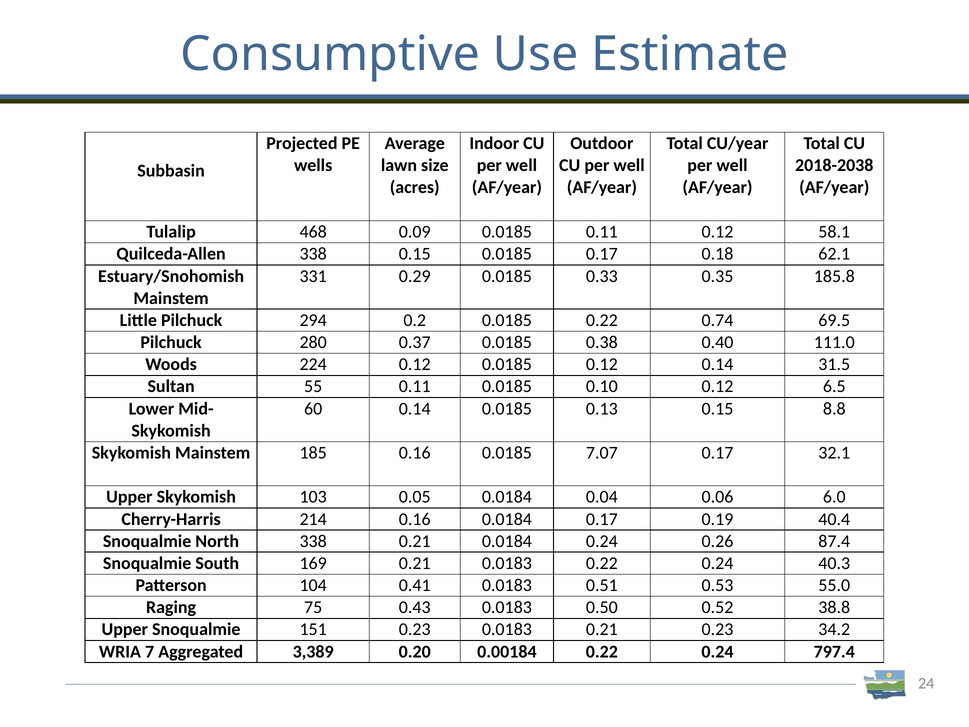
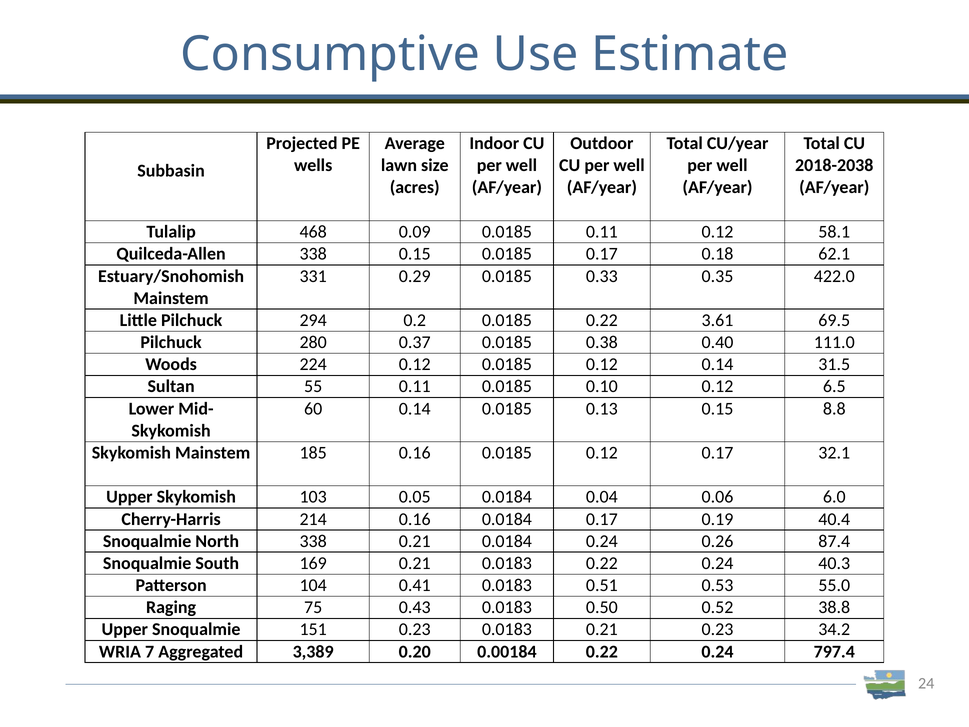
185.8: 185.8 -> 422.0 (834, 276)
0.74: 0.74 -> 3.61 (717, 320)
0.16 0.0185 7.07: 7.07 -> 0.12 (602, 453)
